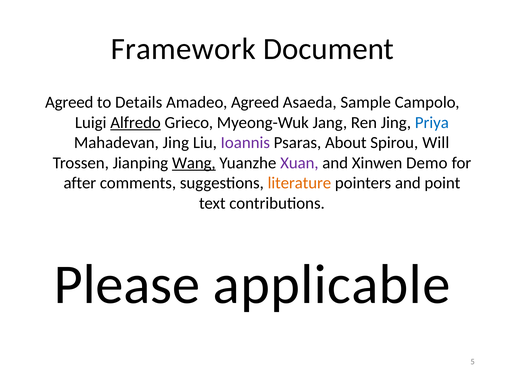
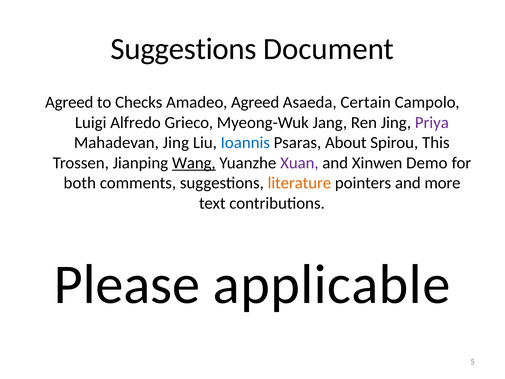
Framework: Framework -> Suggestions (184, 49)
Details: Details -> Checks (139, 102)
Sample: Sample -> Certain (366, 102)
Alfredo underline: present -> none (136, 122)
Priya colour: blue -> purple (432, 122)
Ioannis colour: purple -> blue (245, 143)
Will: Will -> This (436, 143)
after: after -> both (80, 183)
point: point -> more (442, 183)
